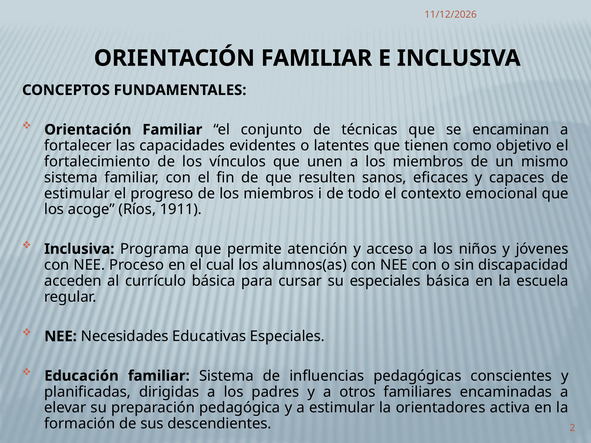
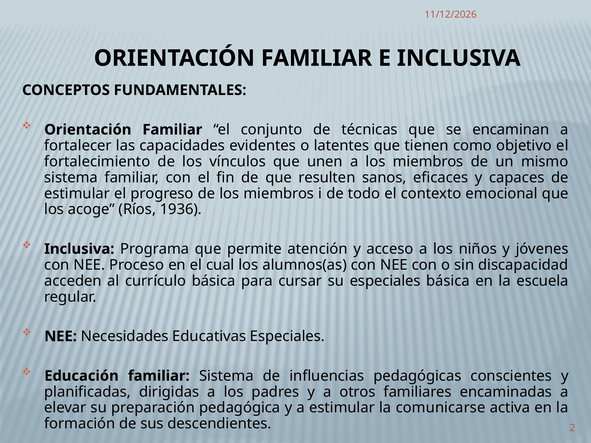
1911: 1911 -> 1936 (181, 210)
orientadores: orientadores -> comunicarse (441, 408)
